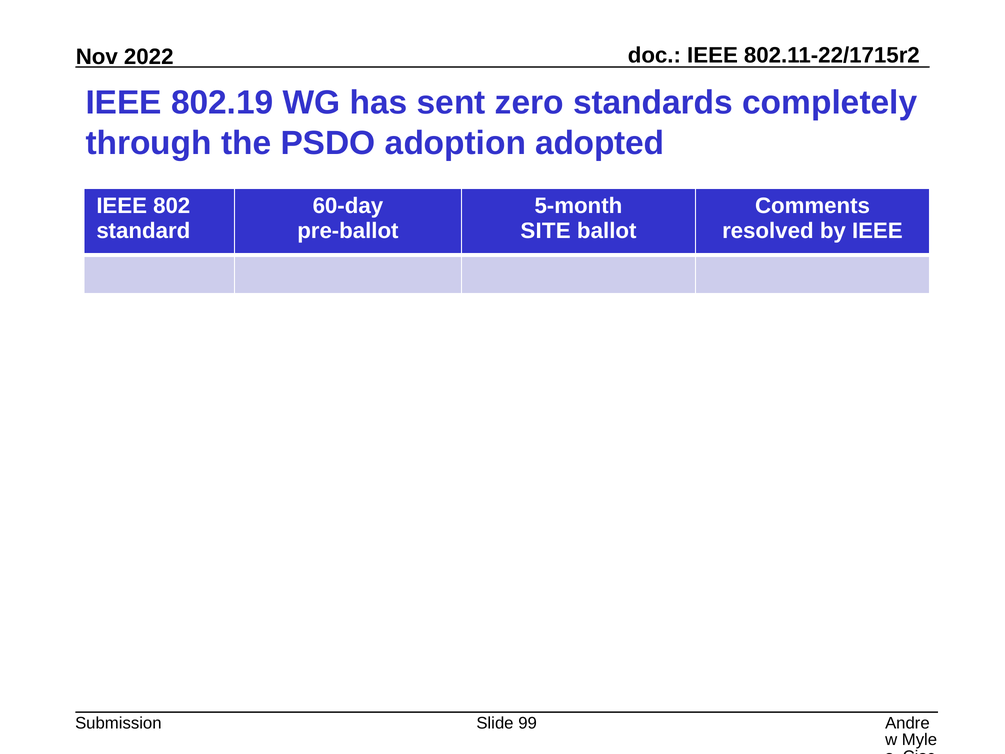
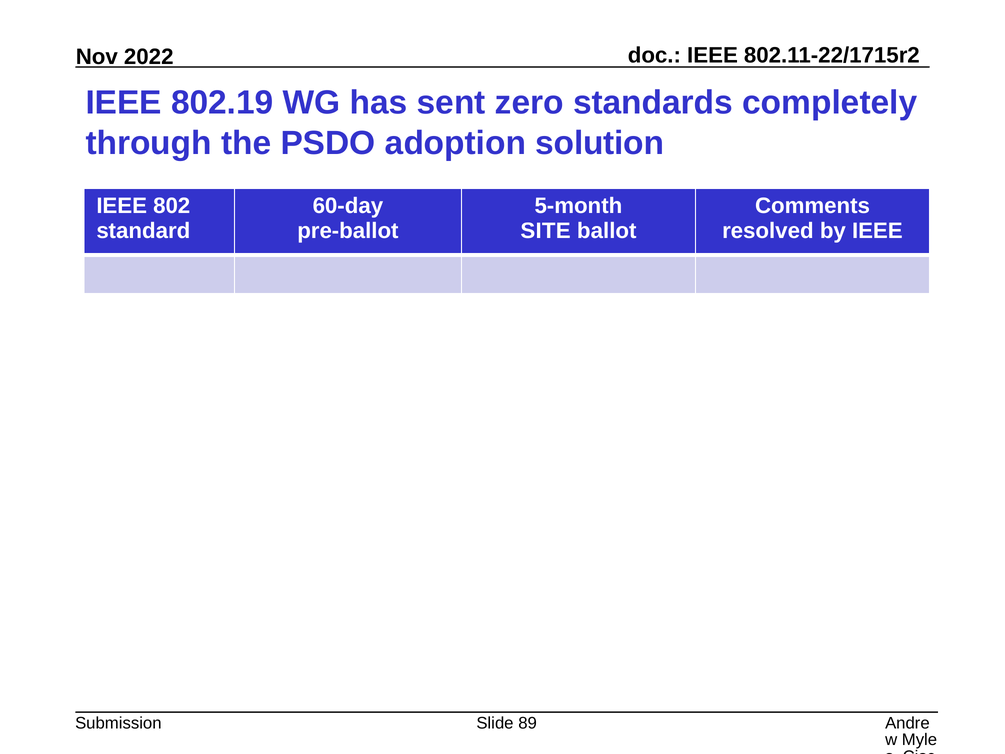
adopted: adopted -> solution (600, 143)
99: 99 -> 89 (528, 723)
